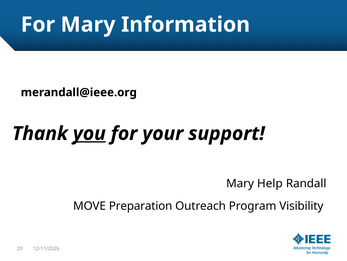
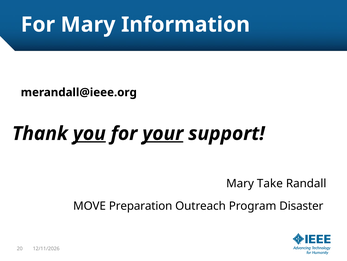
your underline: none -> present (163, 133)
Help: Help -> Take (270, 183)
Visibility: Visibility -> Disaster (301, 206)
